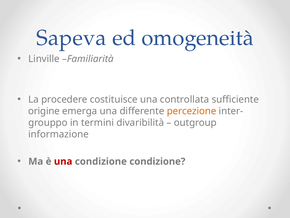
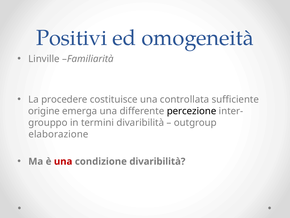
Sapeva: Sapeva -> Positivi (72, 38)
percezione colour: orange -> black (192, 111)
informazione: informazione -> elaborazione (58, 134)
condizione condizione: condizione -> divaribilità (157, 161)
